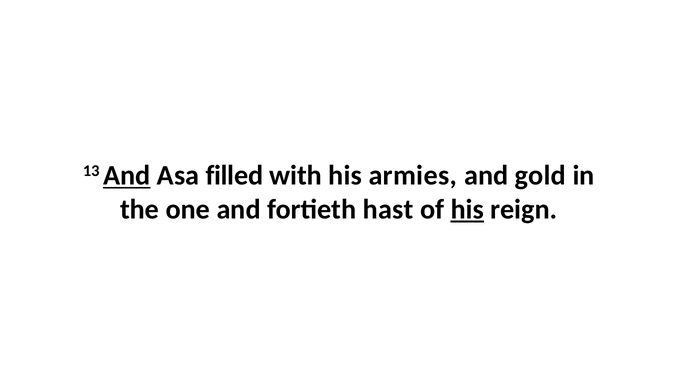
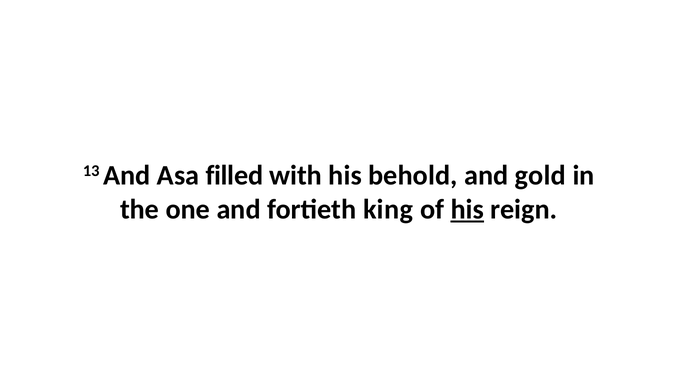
And underline: present -> none (127, 176)
armies: armies -> behold (413, 176)
hast: hast -> king (388, 210)
